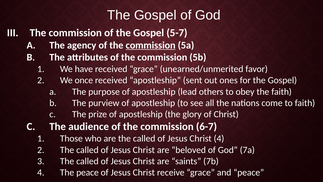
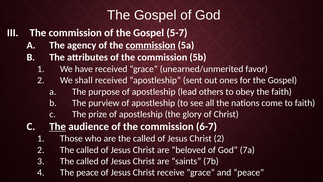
once: once -> shall (84, 80)
The underline: none -> present (58, 126)
Christ 4: 4 -> 2 (219, 138)
